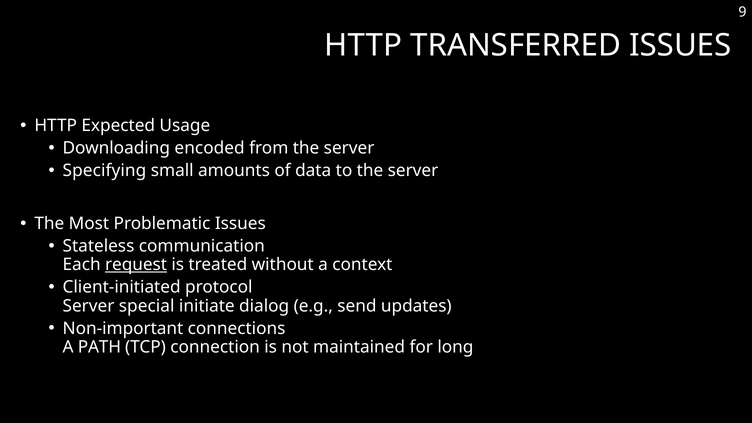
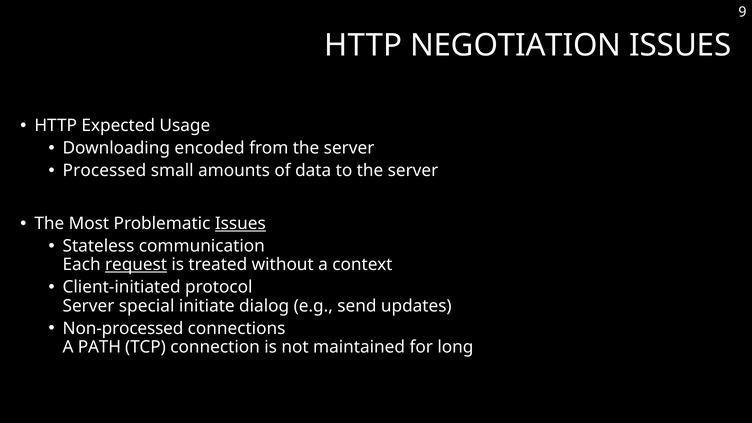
TRANSFERRED: TRANSFERRED -> NEGOTIATION (516, 45)
Specifying: Specifying -> Processed (104, 171)
Issues underline: none -> present (240, 224)
Non-important: Non-important -> Non-processed (123, 328)
